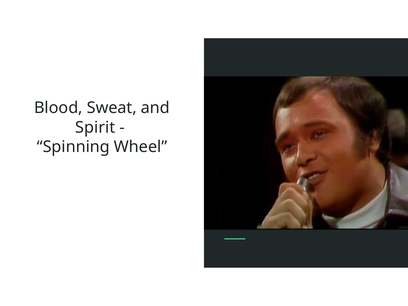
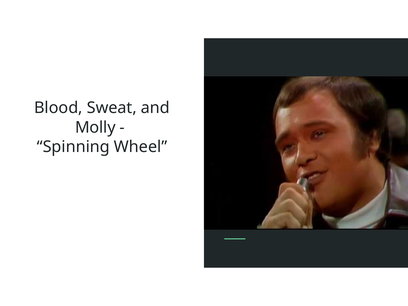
Spirit: Spirit -> Molly (95, 127)
